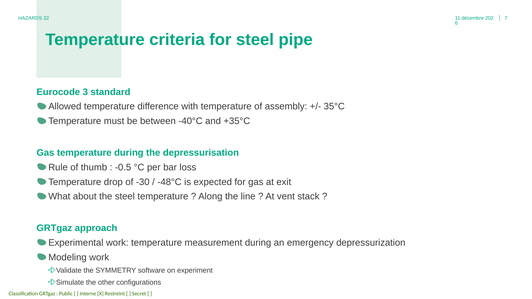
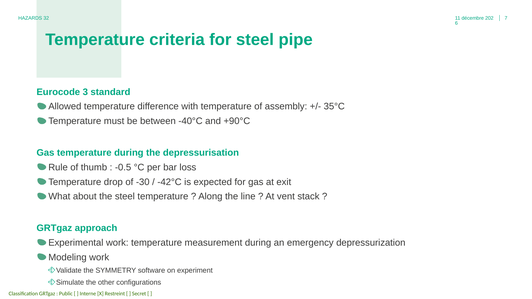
+35°C: +35°C -> +90°C (237, 121)
-48°C: -48°C -> -42°C (169, 182)
